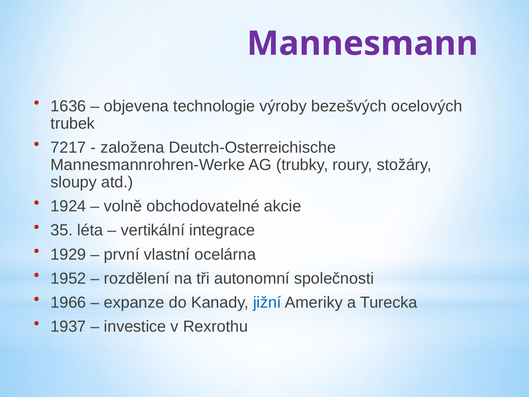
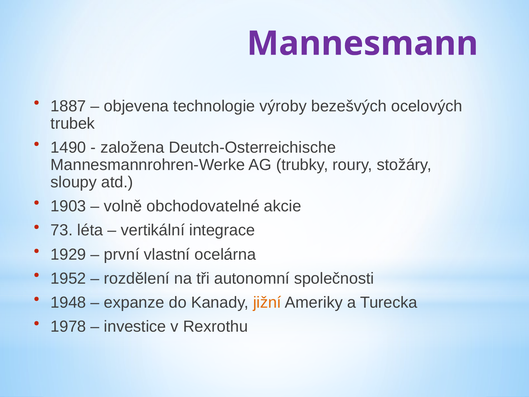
1636: 1636 -> 1887 (68, 106)
7217: 7217 -> 1490 (68, 147)
1924: 1924 -> 1903 (68, 206)
35: 35 -> 73 (62, 230)
1966: 1966 -> 1948 (68, 302)
jižní colour: blue -> orange (267, 302)
1937: 1937 -> 1978 (68, 326)
